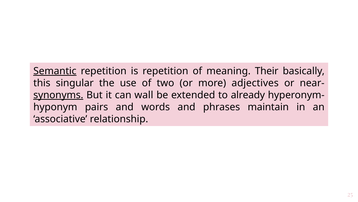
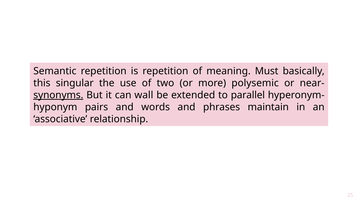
Semantic underline: present -> none (55, 71)
Their: Their -> Must (267, 71)
adjectives: adjectives -> polysemic (255, 83)
already: already -> parallel (248, 95)
